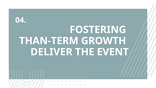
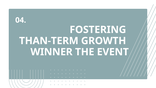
DELIVER: DELIVER -> WINNER (51, 52)
